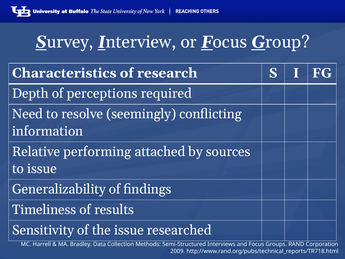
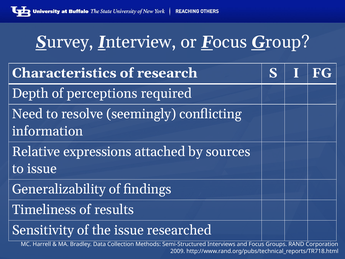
performing: performing -> expressions (97, 151)
